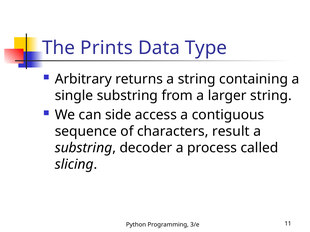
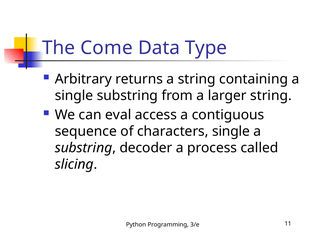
Prints: Prints -> Come (106, 48)
side: side -> eval (118, 115)
characters result: result -> single (231, 132)
